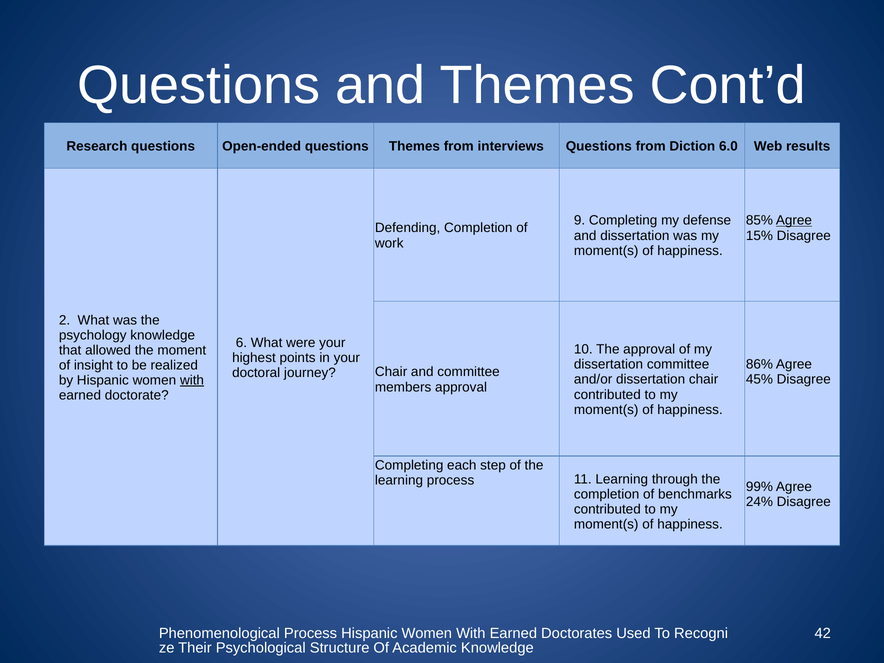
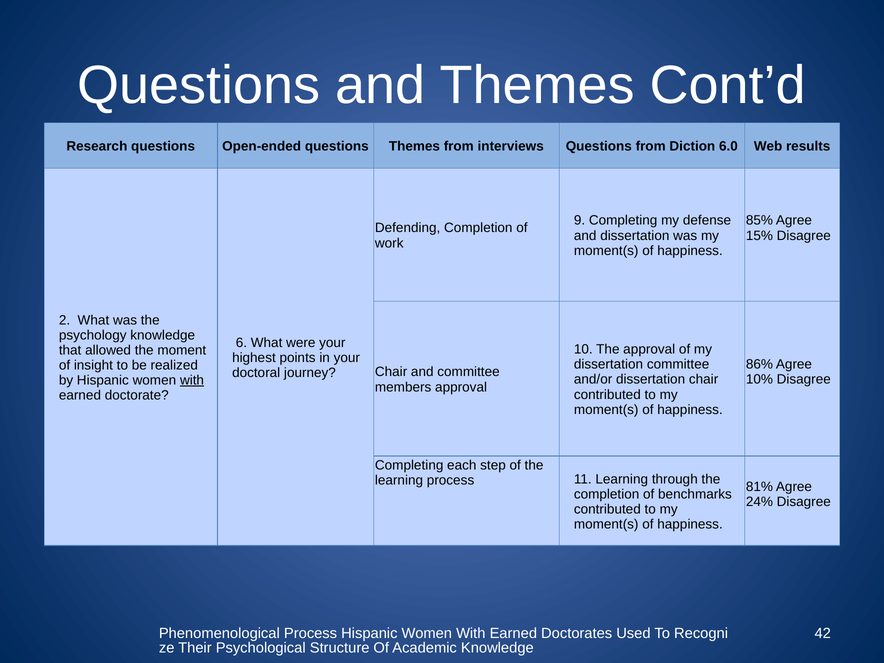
Agree underline: present -> none (794, 221)
45%: 45% -> 10% (759, 380)
99%: 99% -> 81% (759, 487)
